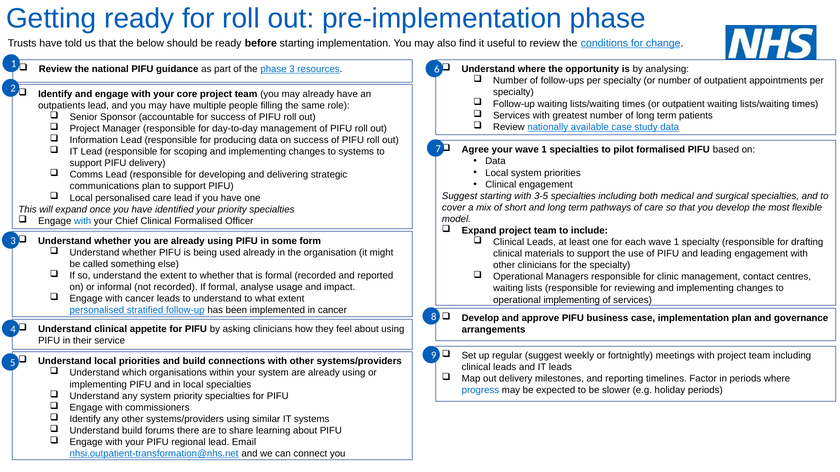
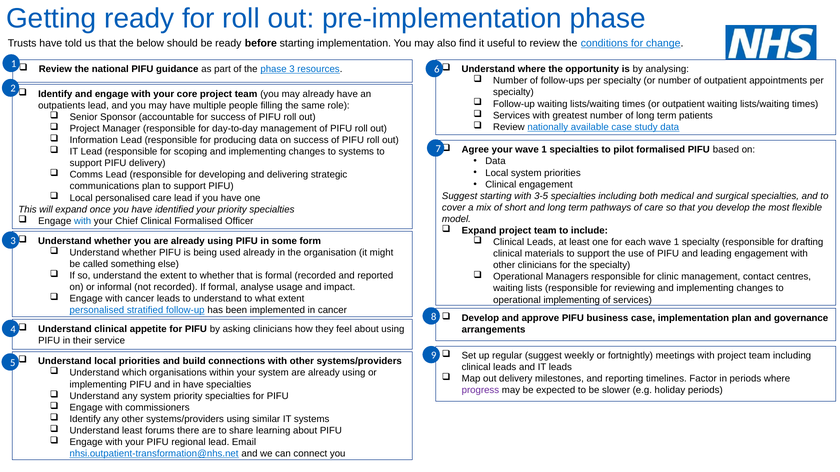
in local: local -> have (193, 385)
progress colour: blue -> purple (480, 391)
Understand build: build -> least (132, 431)
